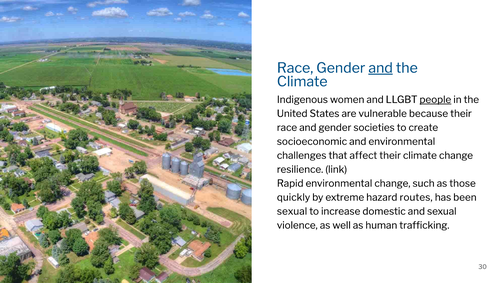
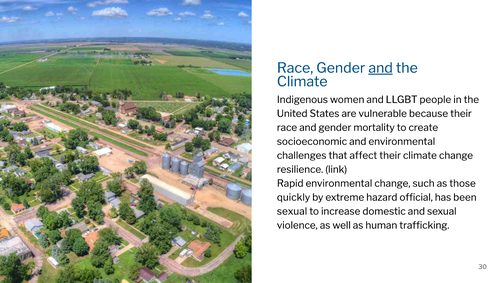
people underline: present -> none (435, 100)
societies: societies -> mortality (374, 128)
routes: routes -> official (416, 197)
